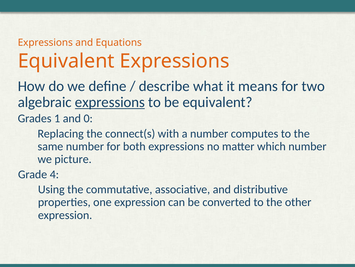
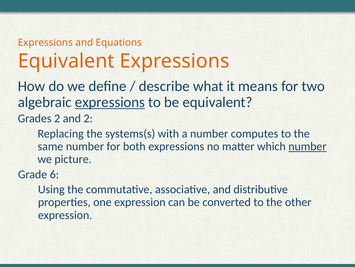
Grades 1: 1 -> 2 (57, 118)
and 0: 0 -> 2 (88, 118)
connect(s: connect(s -> systems(s (130, 133)
number underline: none -> present (307, 146)
4: 4 -> 6 (54, 174)
